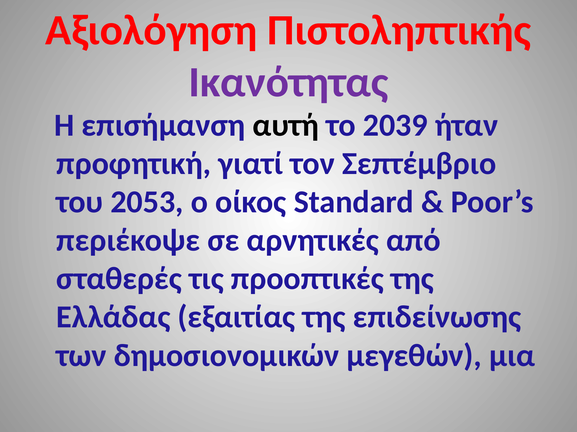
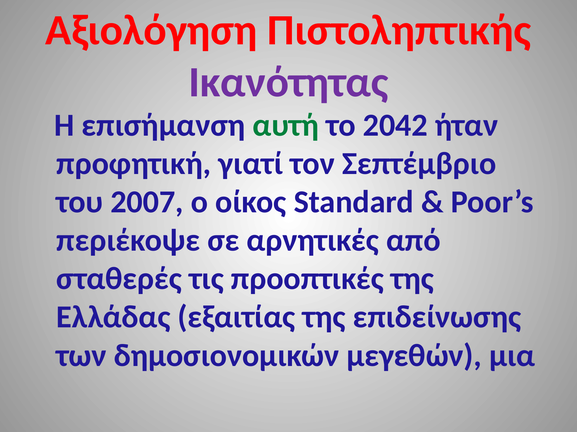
αυτή colour: black -> green (286, 125)
2039: 2039 -> 2042 (395, 125)
2053: 2053 -> 2007 (147, 202)
